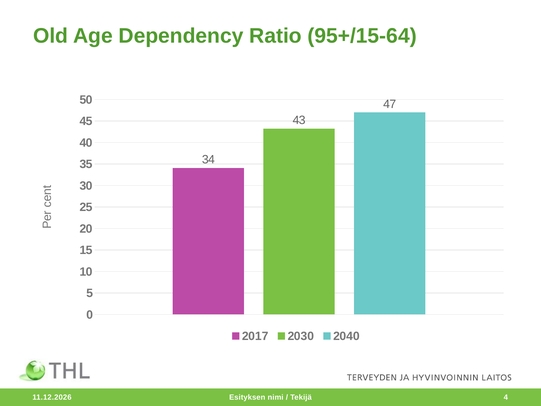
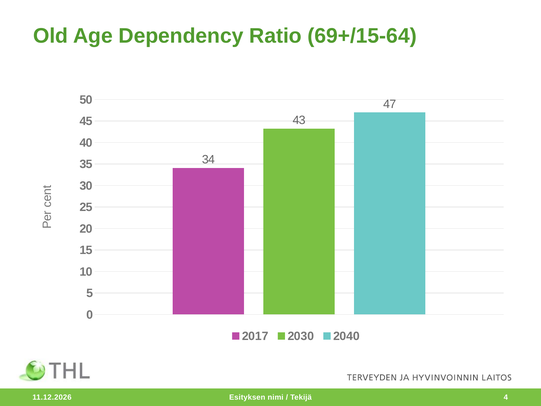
95+/15-64: 95+/15-64 -> 69+/15-64 (362, 36)
